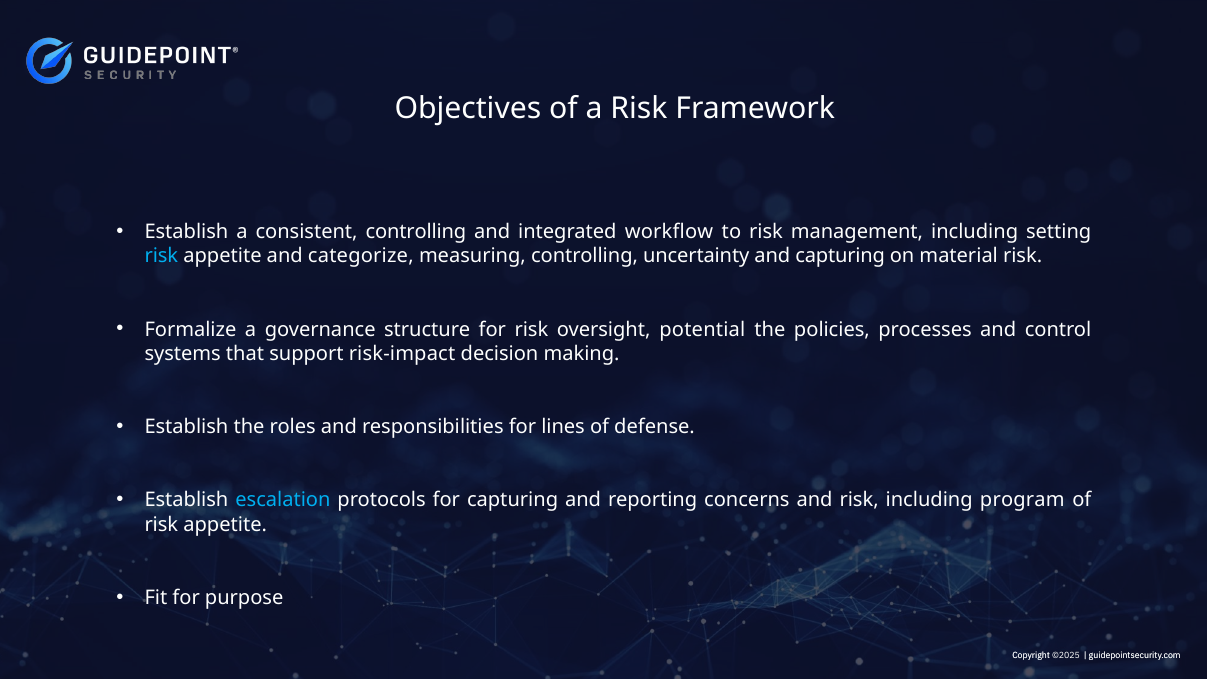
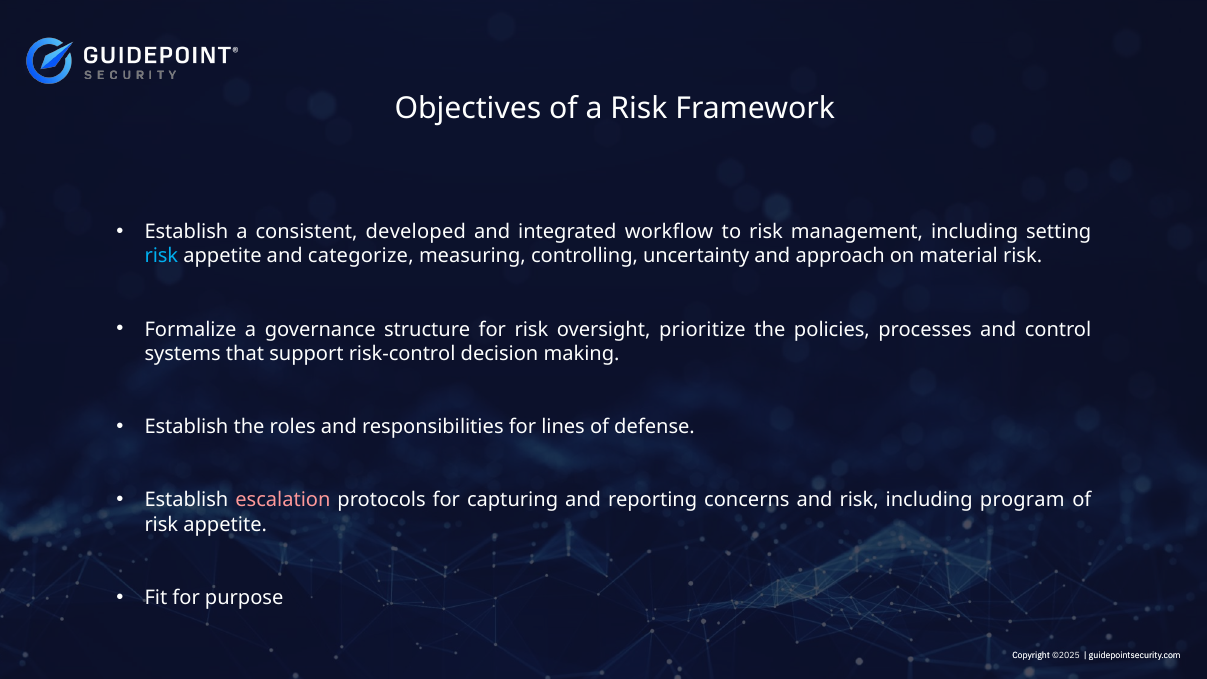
consistent controlling: controlling -> developed (416, 232)
and capturing: capturing -> approach (840, 256)
potential: potential -> prioritize (702, 329)
risk-impact: risk-impact -> risk-control (402, 353)
escalation colour: light blue -> pink (283, 500)
